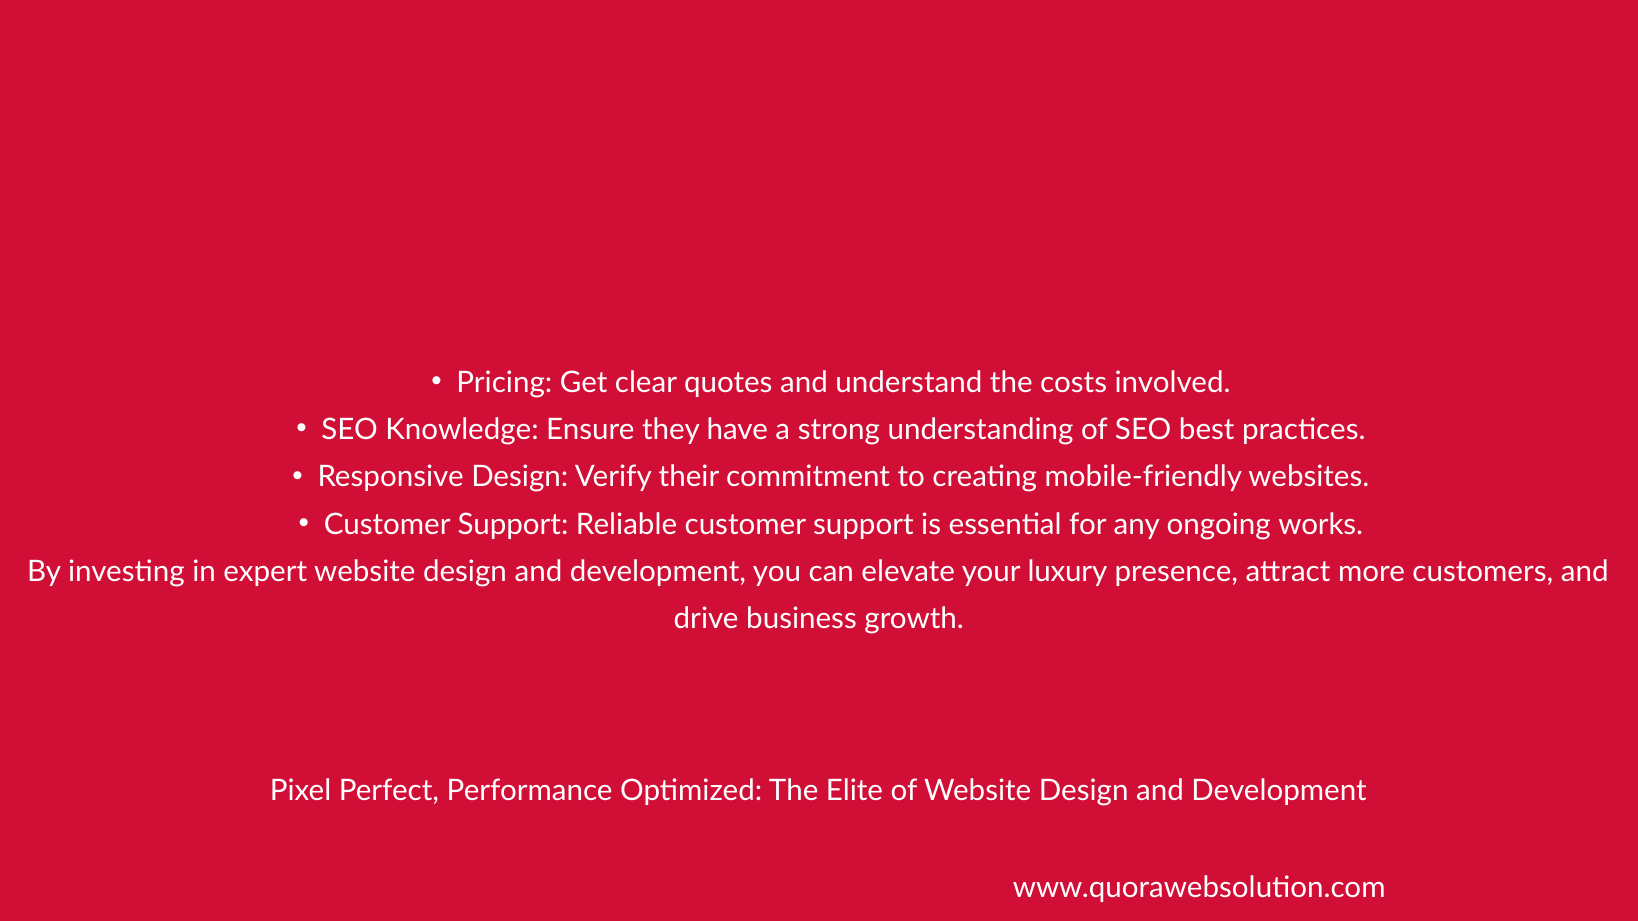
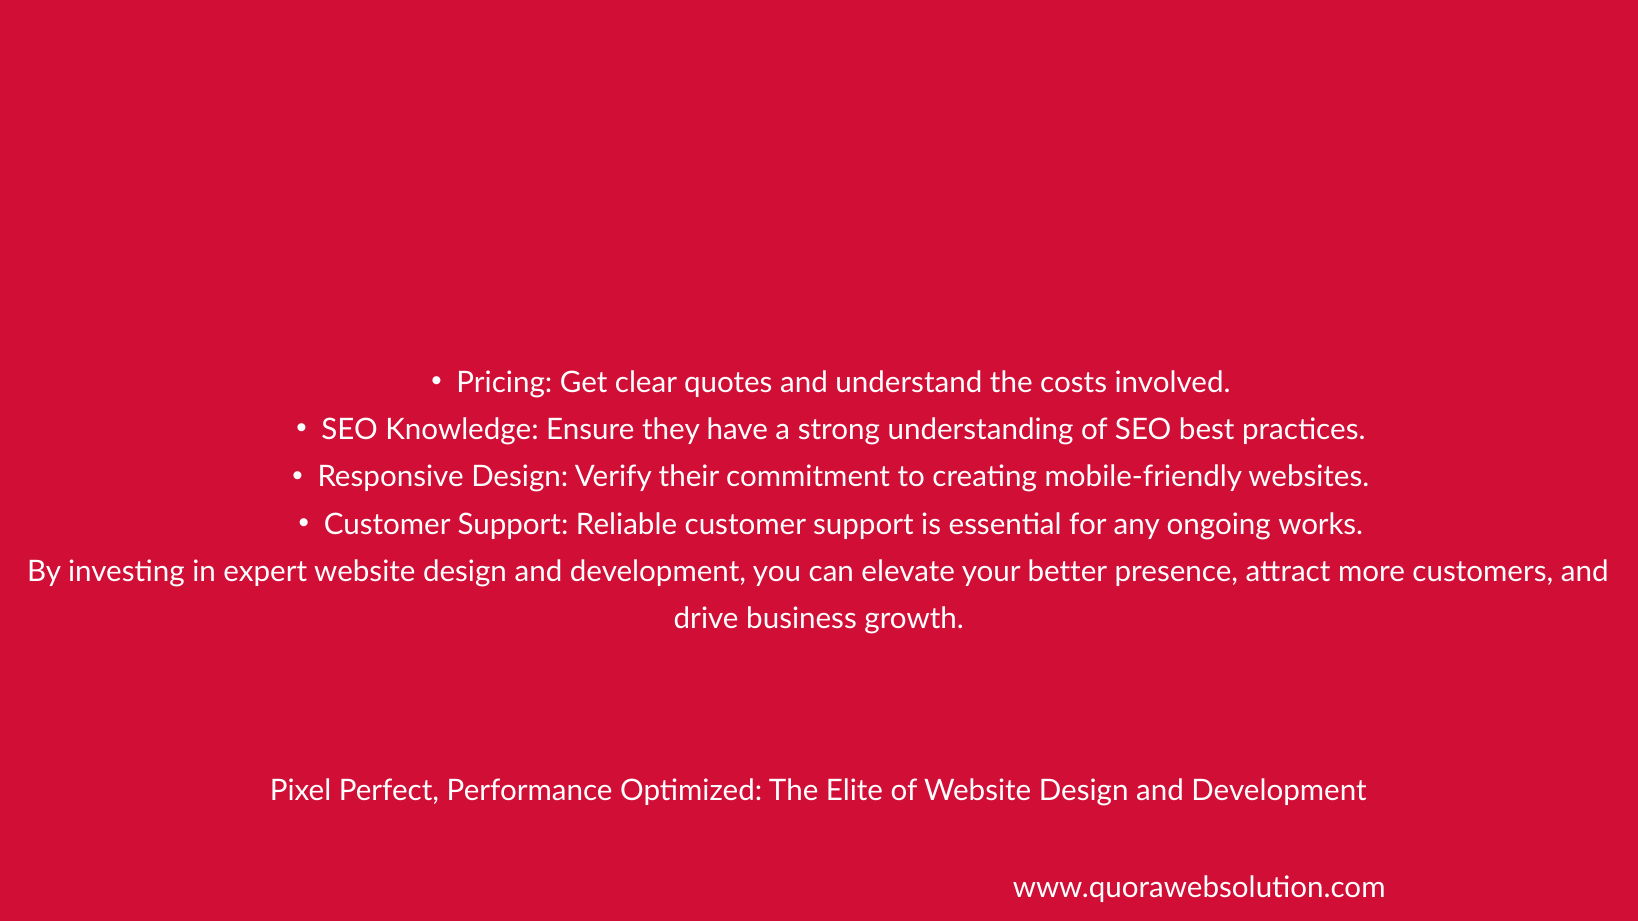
luxury: luxury -> better (1067, 572)
